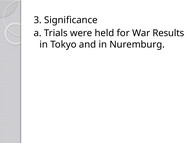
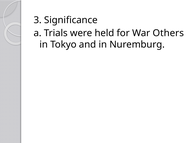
Results: Results -> Others (168, 33)
